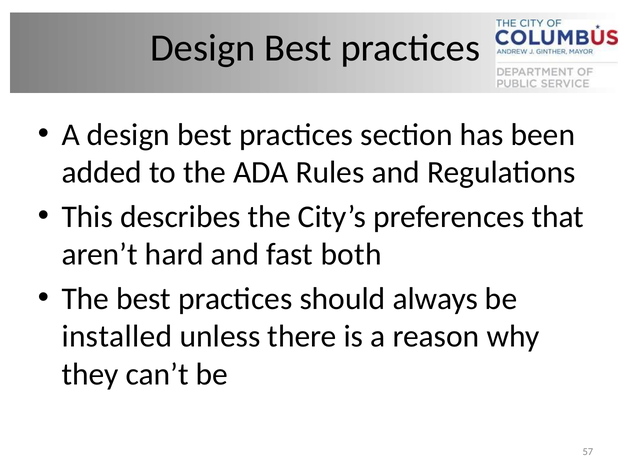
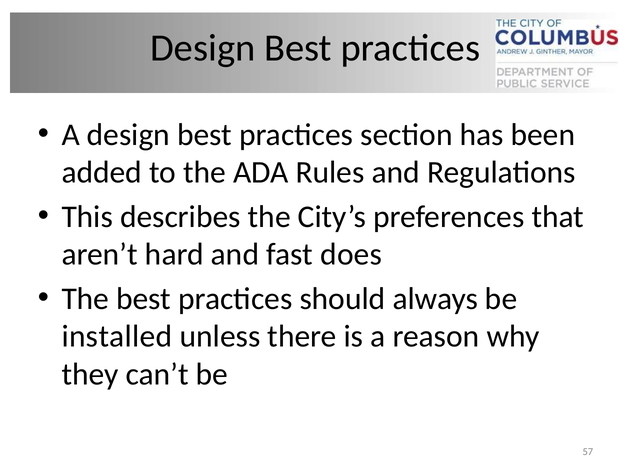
both: both -> does (351, 255)
